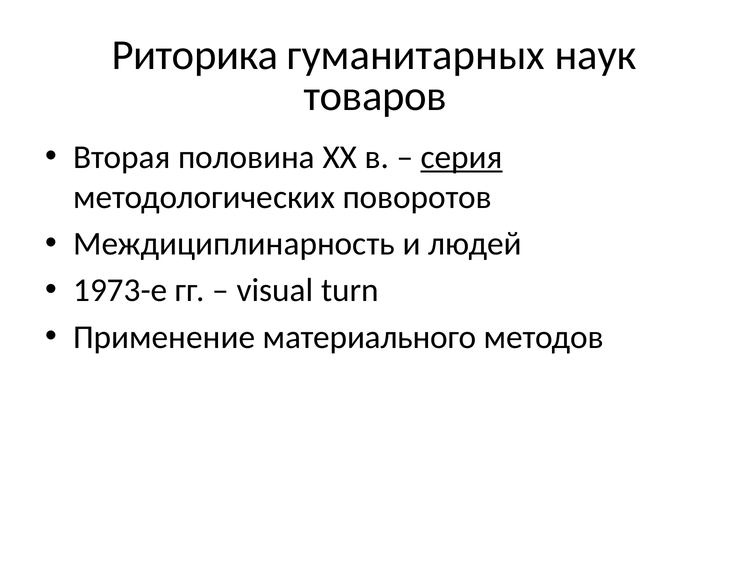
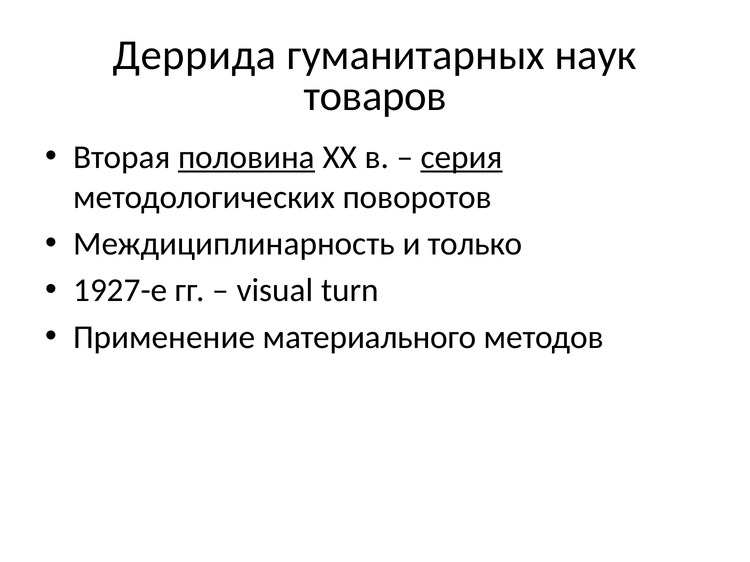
Риторика: Риторика -> Деррида (195, 55)
половина underline: none -> present (246, 157)
людей: людей -> только (475, 244)
1973-е: 1973-е -> 1927-е (120, 291)
